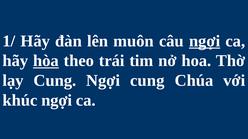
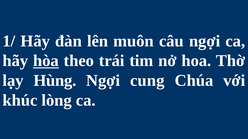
ngợi underline: present -> none (205, 41)
lạy Cung: Cung -> Hùng (55, 81)
khúc ngợi: ngợi -> lòng (57, 101)
